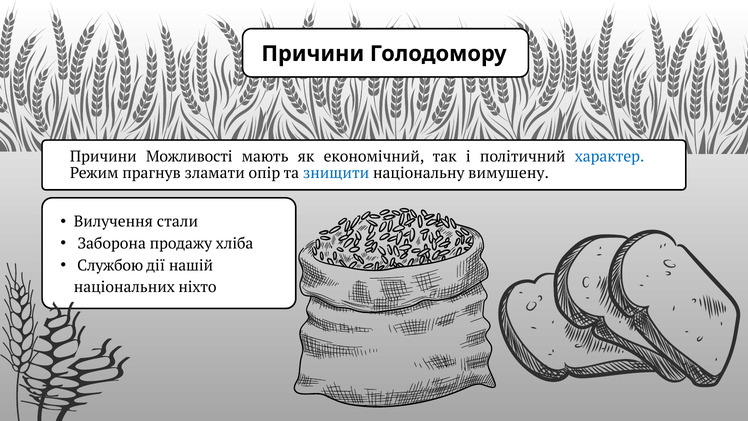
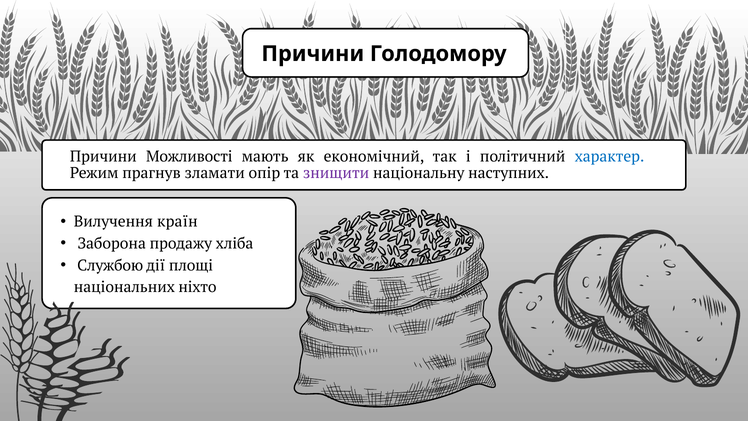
знищити colour: blue -> purple (336, 173)
вимушену: вимушену -> наступних (509, 173)
стали: стали -> країн (177, 222)
нашій: нашій -> площі (191, 265)
